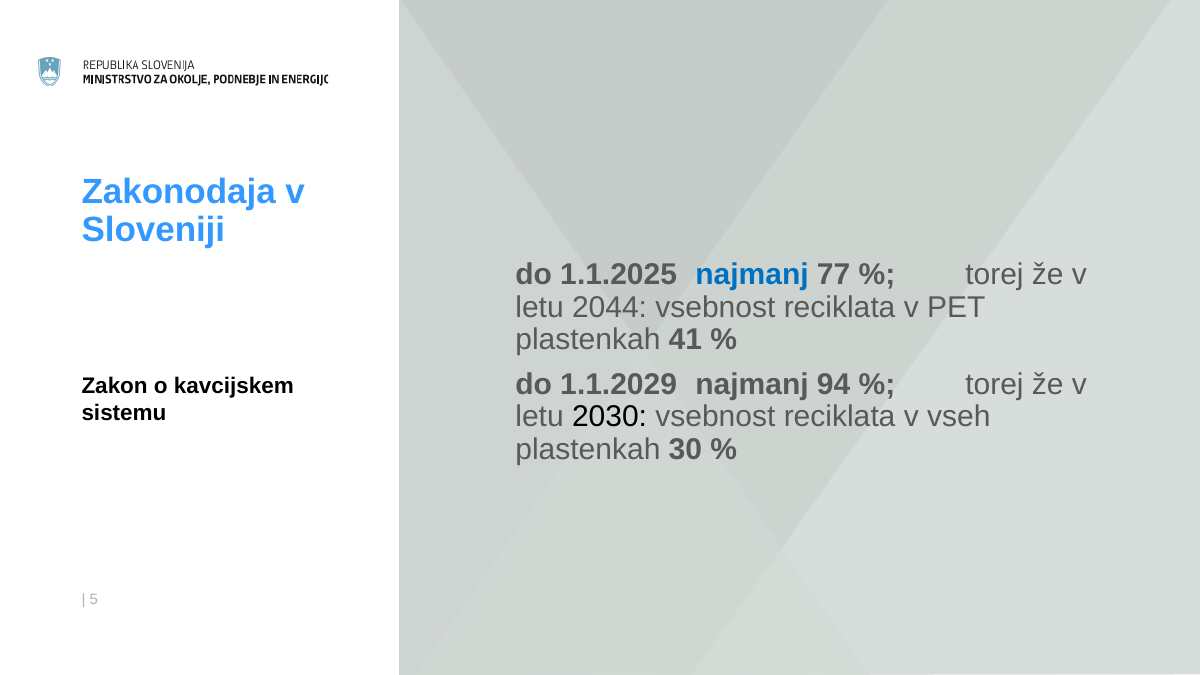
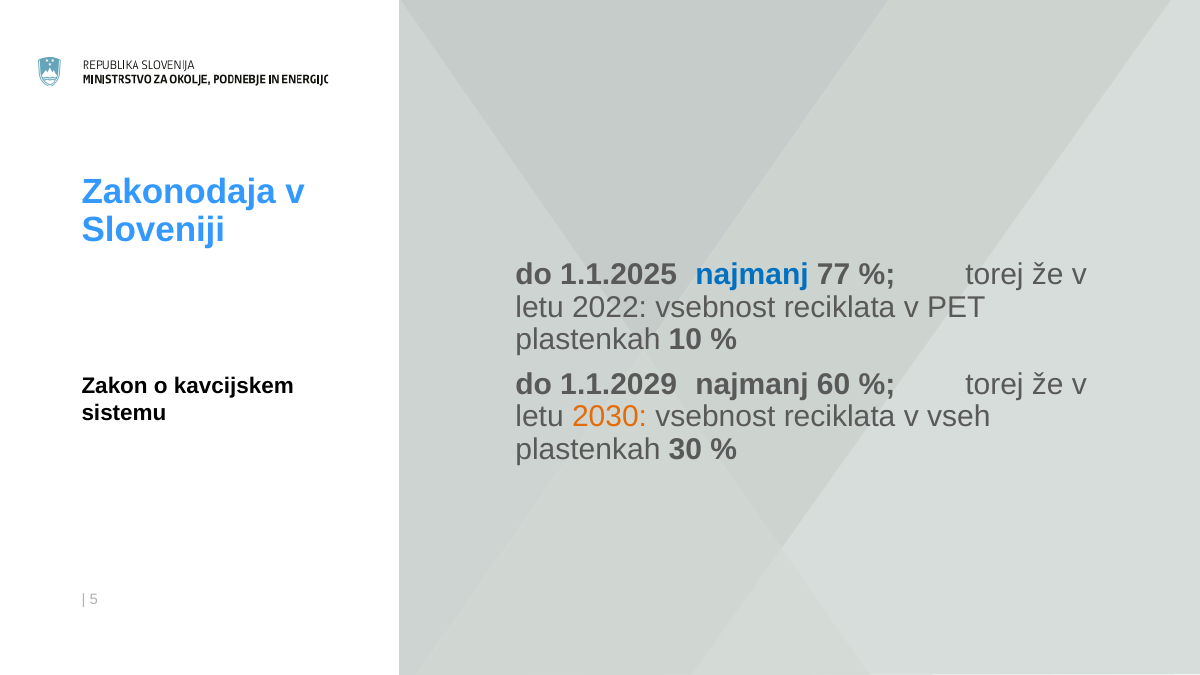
2044: 2044 -> 2022 (610, 307)
41: 41 -> 10 (685, 340)
94: 94 -> 60 (834, 384)
2030 colour: black -> orange (610, 417)
